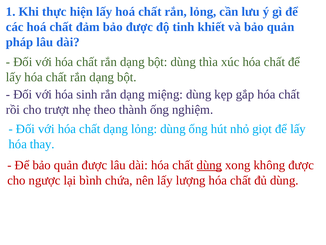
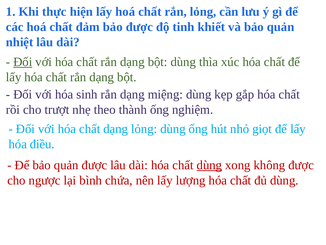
pháp: pháp -> nhiệt (20, 42)
Đối underline: none -> present (23, 62)
thay: thay -> điều (42, 144)
